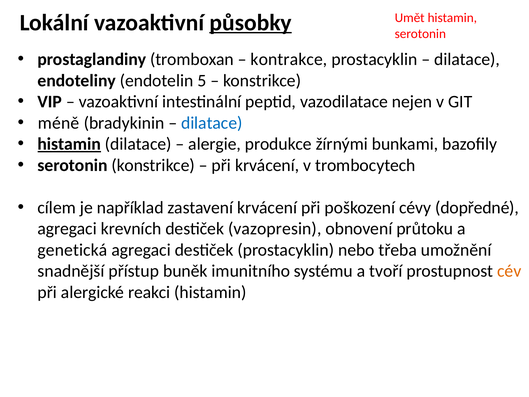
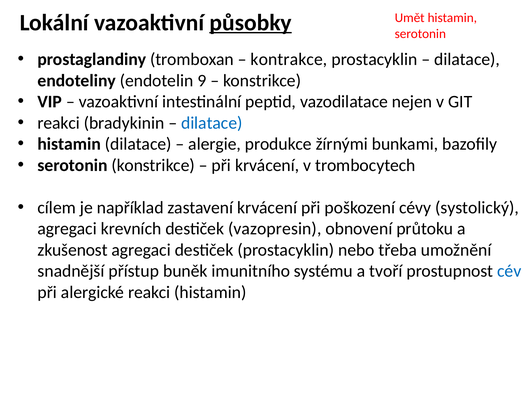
5: 5 -> 9 (202, 81)
méně: méně -> reakci (59, 123)
histamin underline: present -> none (69, 144)
dopředné: dopředné -> systolický (477, 207)
genetická: genetická -> zkušenost (73, 250)
cév colour: orange -> blue (509, 271)
